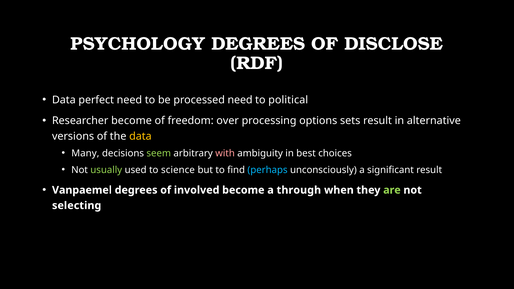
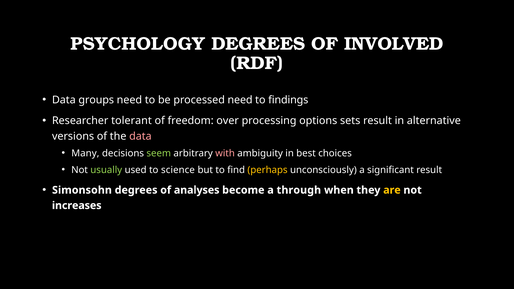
DISCLOSE: DISCLOSE -> INVOLVED (394, 44)
perfect: perfect -> groups (96, 100)
political: political -> findings (288, 100)
Researcher become: become -> tolerant (131, 121)
data colour: yellow -> pink (140, 136)
perhaps colour: light blue -> yellow (268, 170)
Vanpaemel: Vanpaemel -> Simonsohn (82, 190)
involved: involved -> analyses (197, 190)
are colour: light green -> yellow (392, 190)
selecting: selecting -> increases (77, 206)
